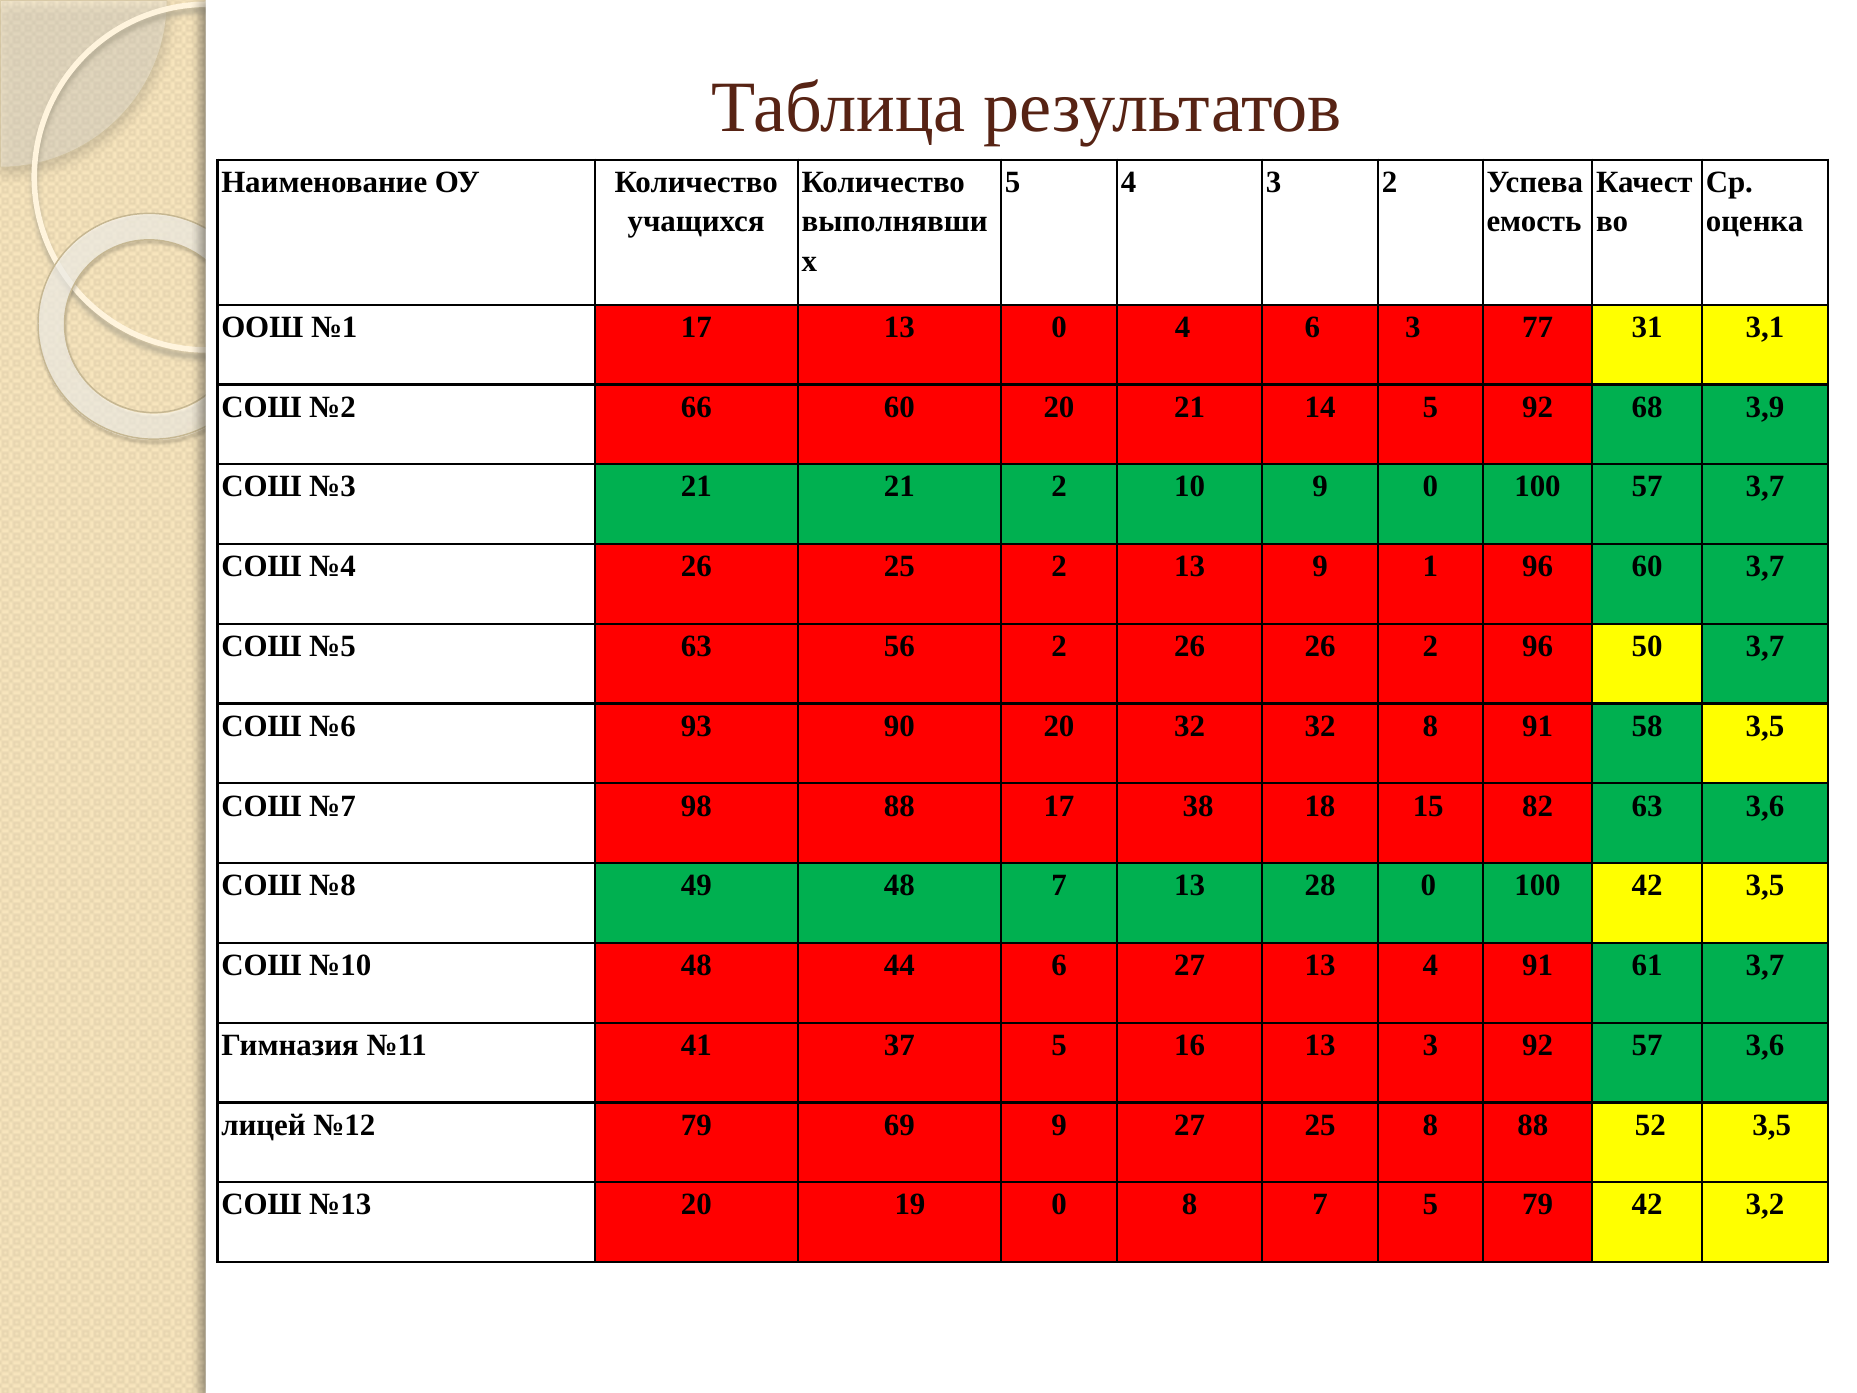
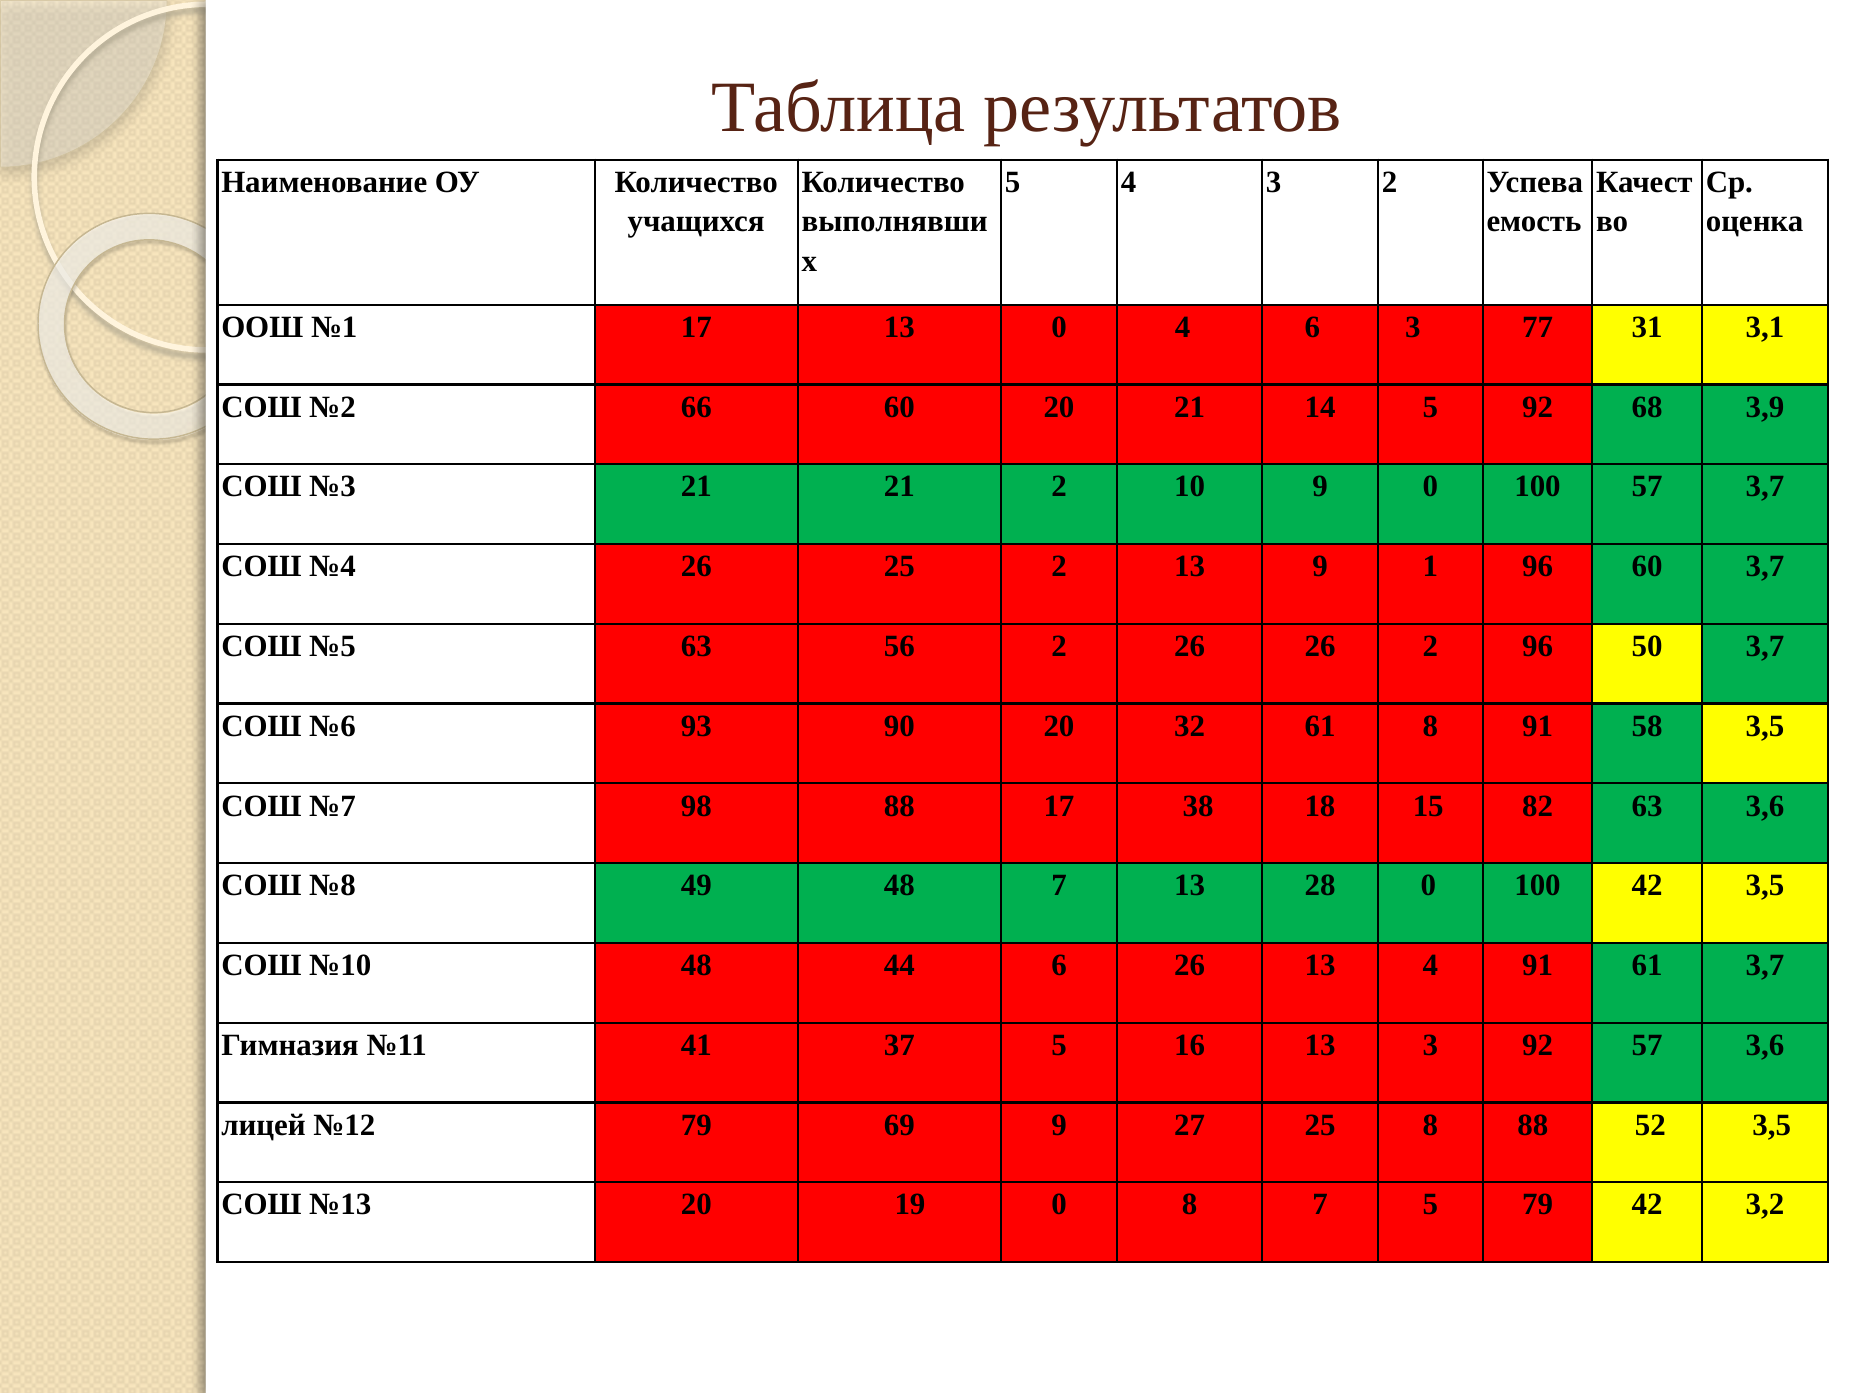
32 32: 32 -> 61 (1320, 726)
6 27: 27 -> 26 (1190, 965)
